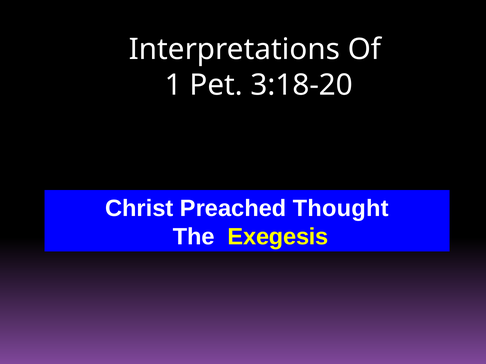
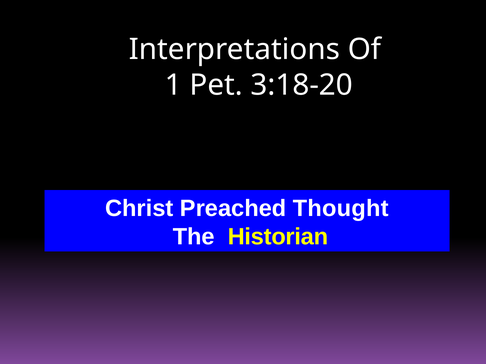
Exegesis: Exegesis -> Historian (278, 237)
